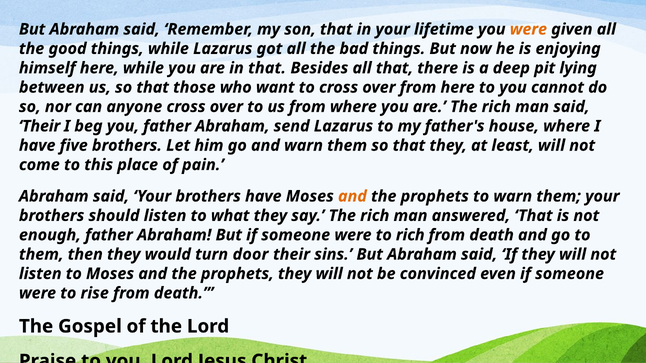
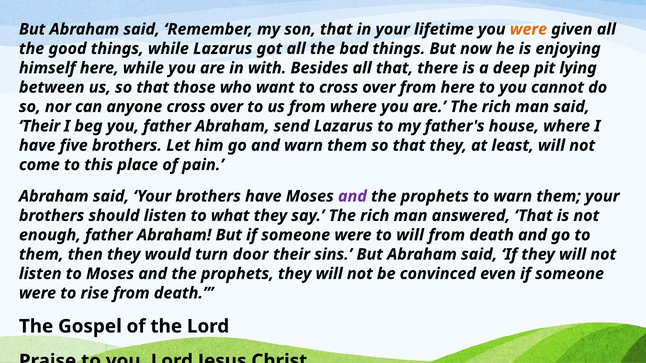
in that: that -> with (267, 68)
and colour: orange -> purple (352, 196)
to rich: rich -> will (410, 235)
